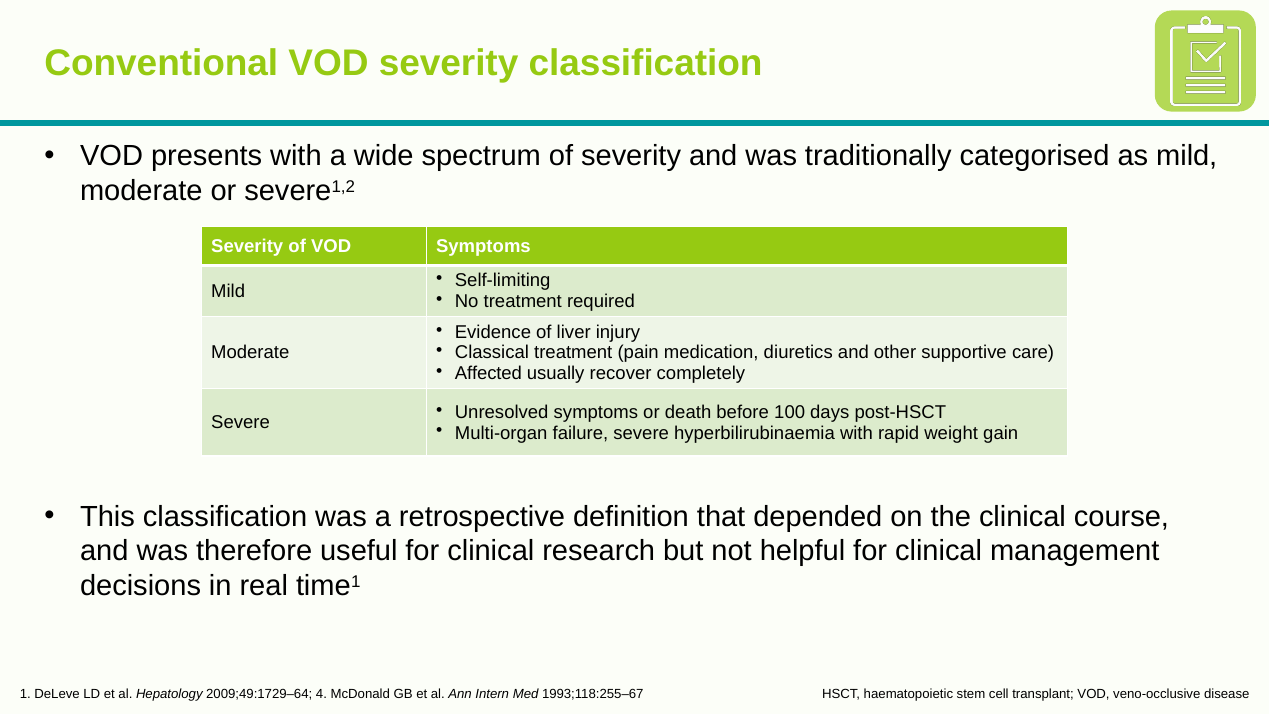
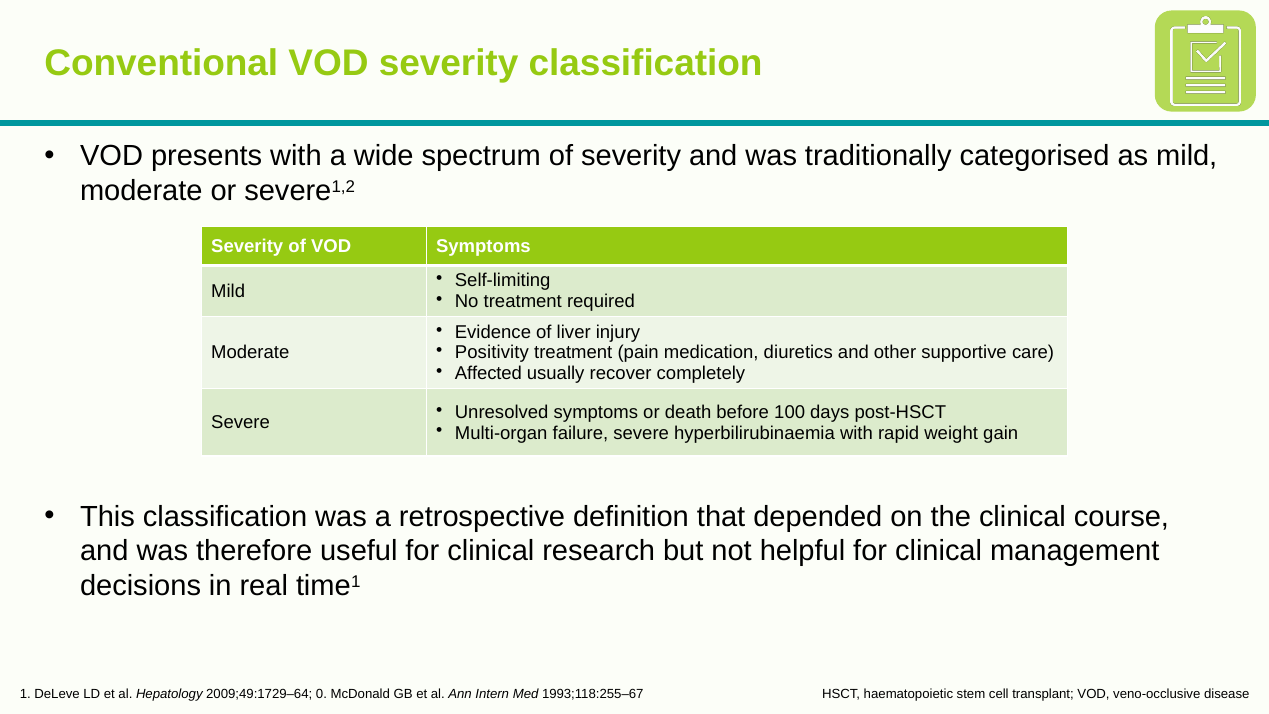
Classical: Classical -> Positivity (492, 353)
4: 4 -> 0 (321, 694)
